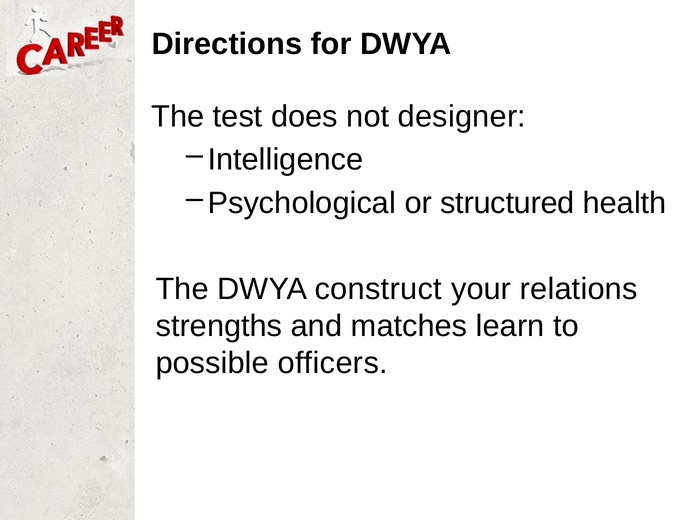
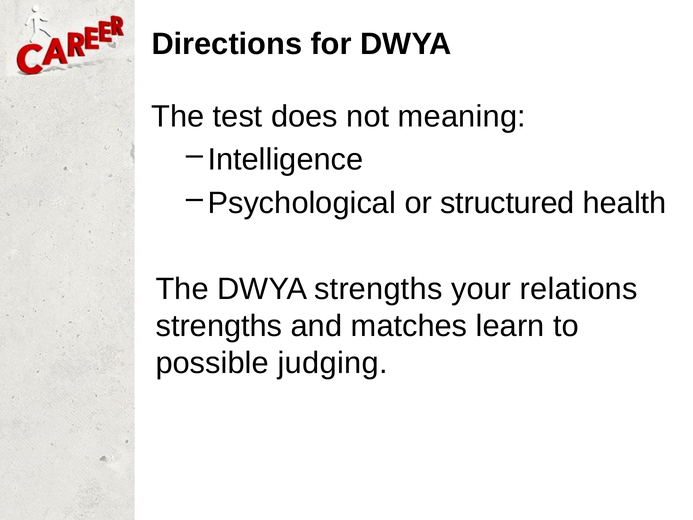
designer: designer -> meaning (462, 117)
DWYA construct: construct -> strengths (378, 289)
officers: officers -> judging (333, 363)
